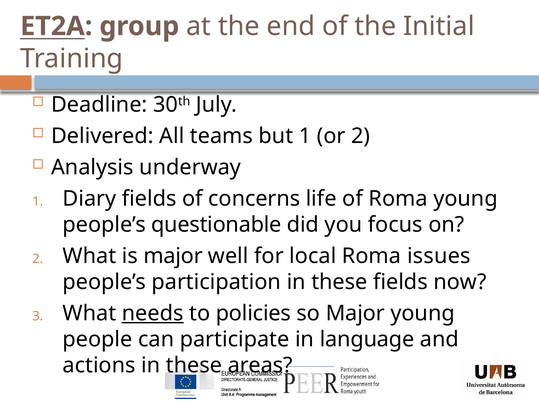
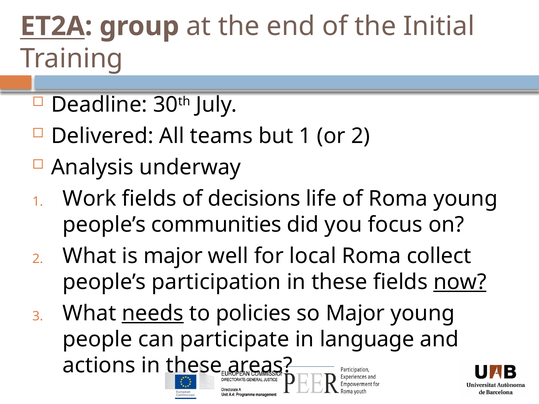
Diary: Diary -> Work (89, 199)
concerns: concerns -> decisions (254, 199)
questionable: questionable -> communities (216, 225)
issues: issues -> collect (439, 256)
now underline: none -> present (460, 282)
